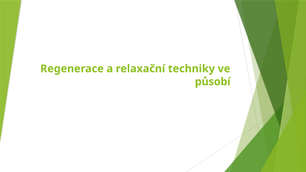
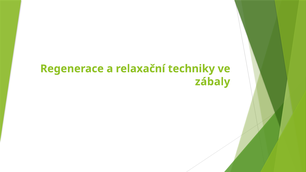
působí: působí -> zábaly (213, 82)
